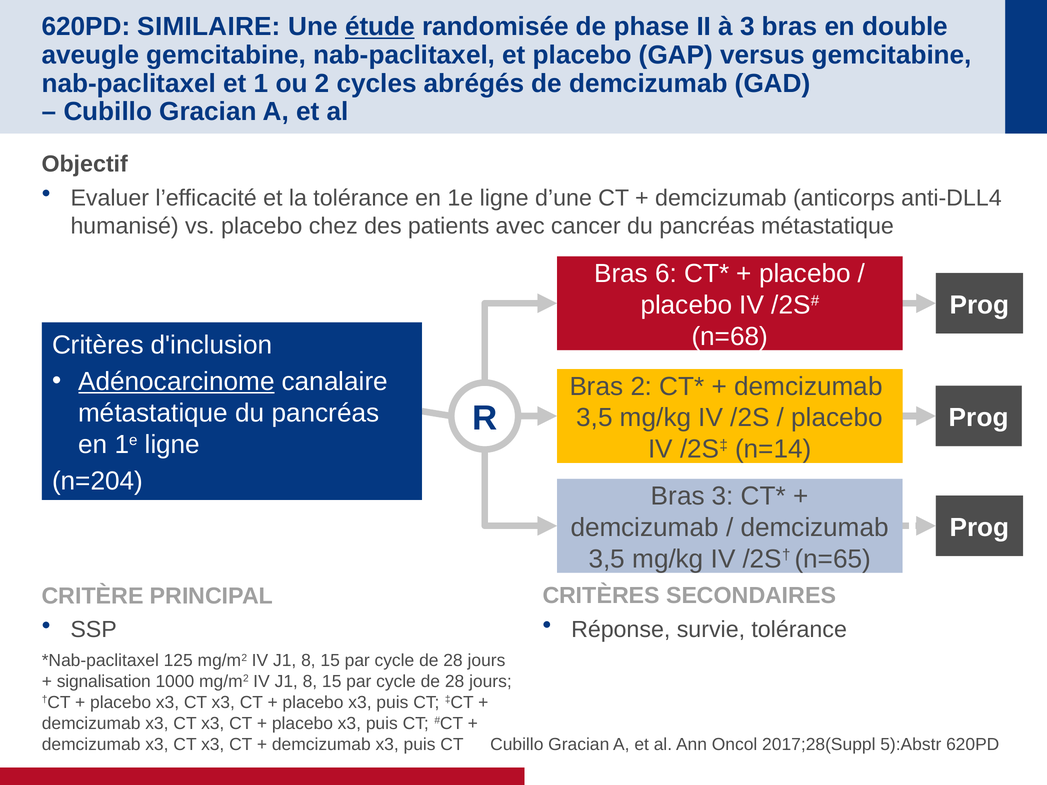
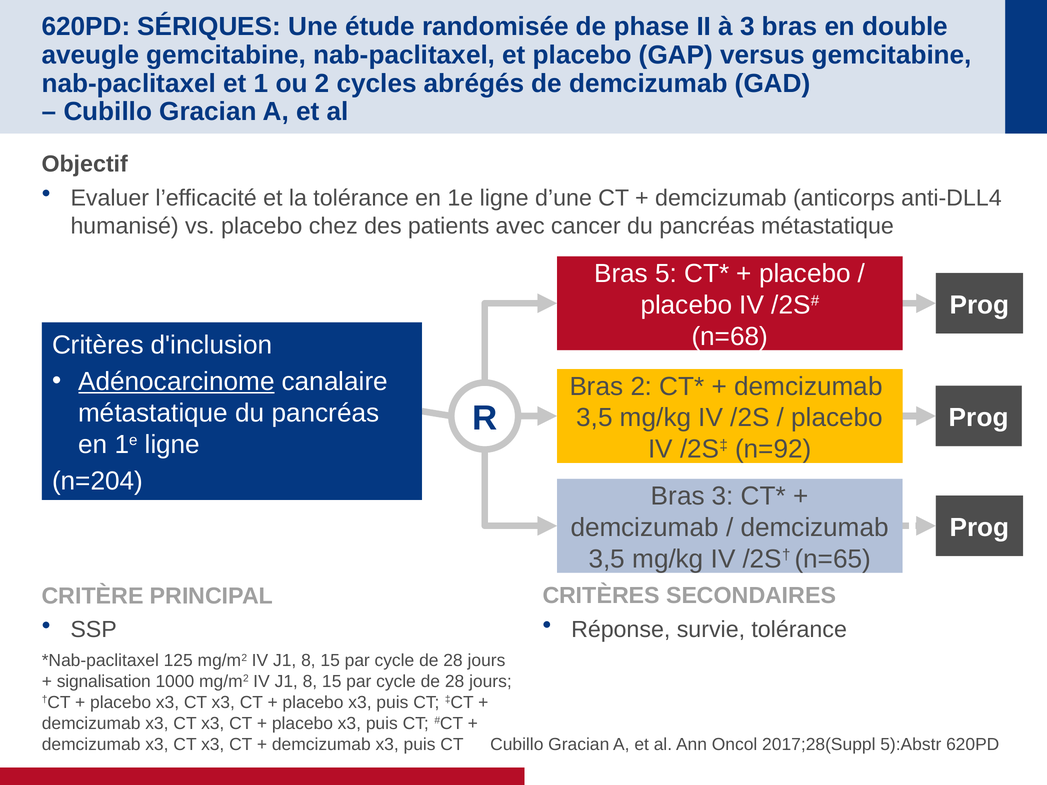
SIMILAIRE: SIMILAIRE -> SÉRIQUES (209, 27)
étude underline: present -> none (380, 27)
6: 6 -> 5 (666, 274)
n=14: n=14 -> n=92 (773, 449)
